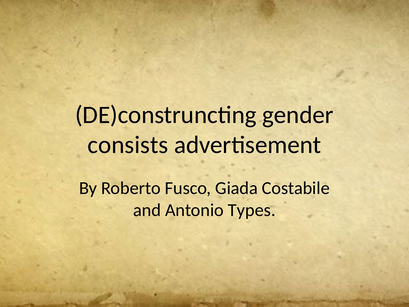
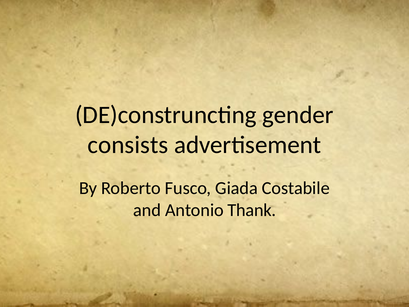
Types: Types -> Thank (252, 210)
